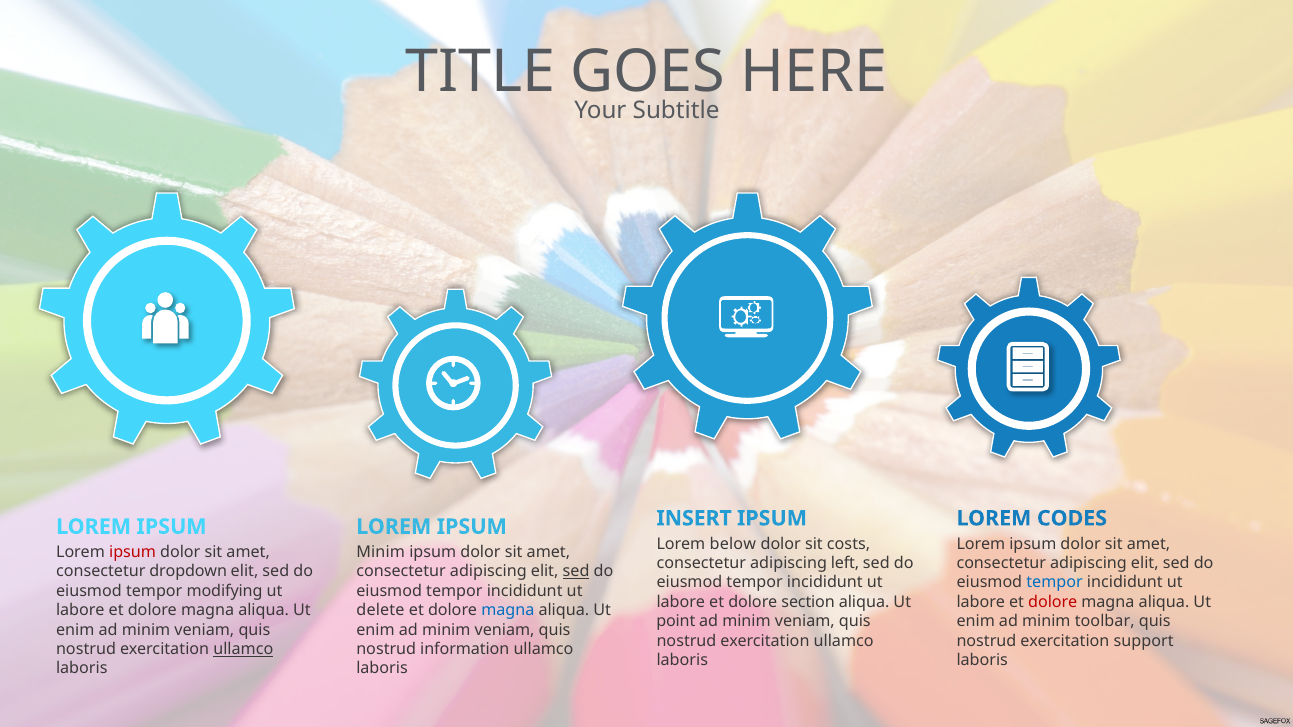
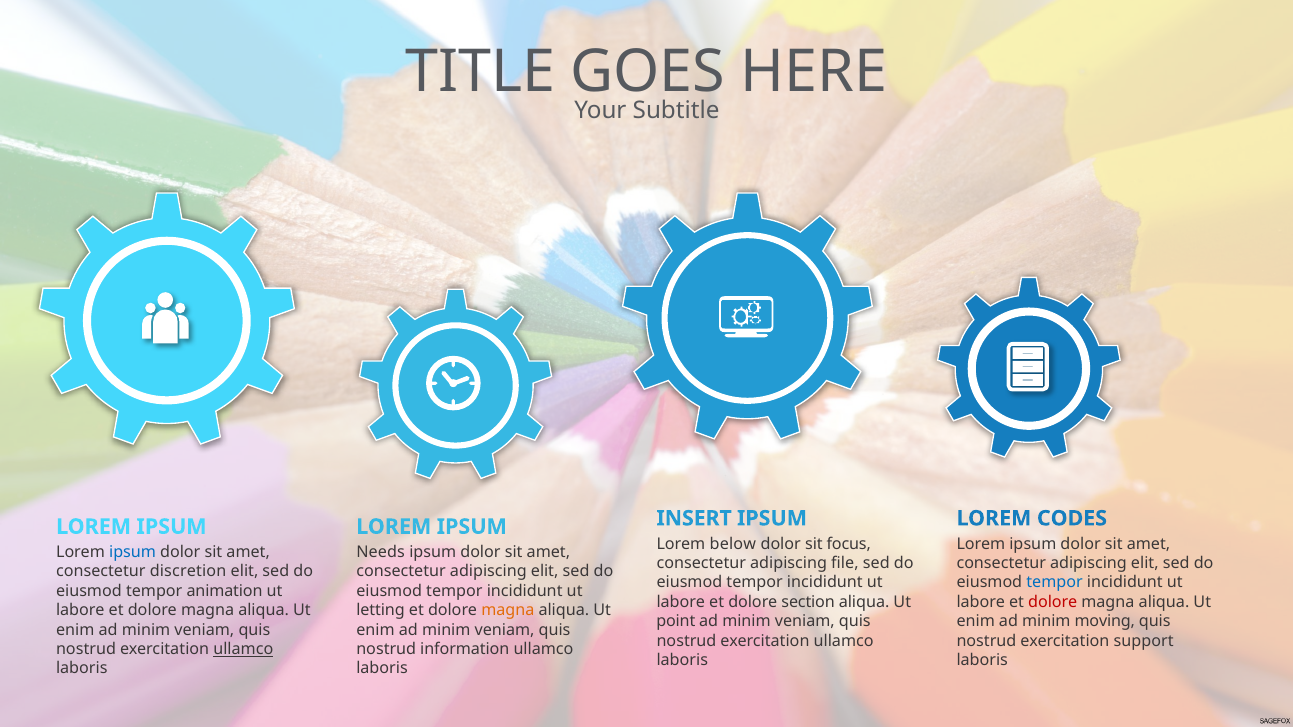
costs: costs -> focus (849, 544)
ipsum colour: red -> blue (133, 552)
Minim: Minim -> Needs (381, 552)
left: left -> file (845, 563)
dropdown: dropdown -> discretion (188, 572)
sed underline: present -> none (576, 572)
modifying: modifying -> animation (225, 591)
delete: delete -> letting (381, 611)
magna colour: blue -> orange (508, 611)
toolbar: toolbar -> moving (1105, 622)
